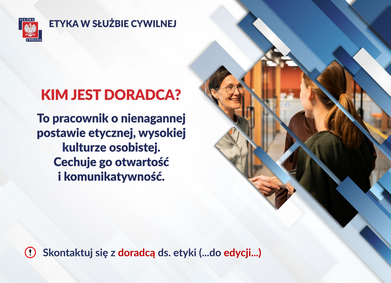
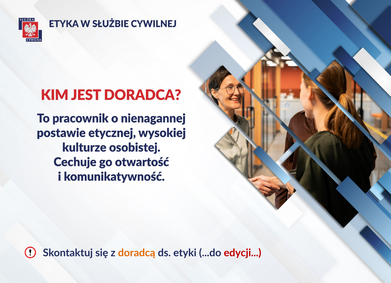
doradcą colour: red -> orange (137, 253)
